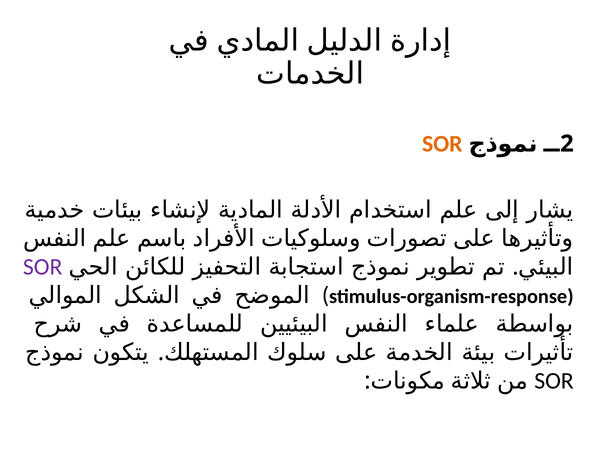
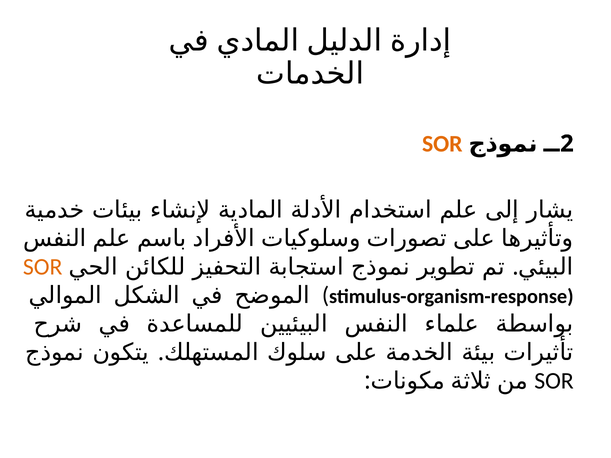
SOR colour: purple -> orange (43, 267)
